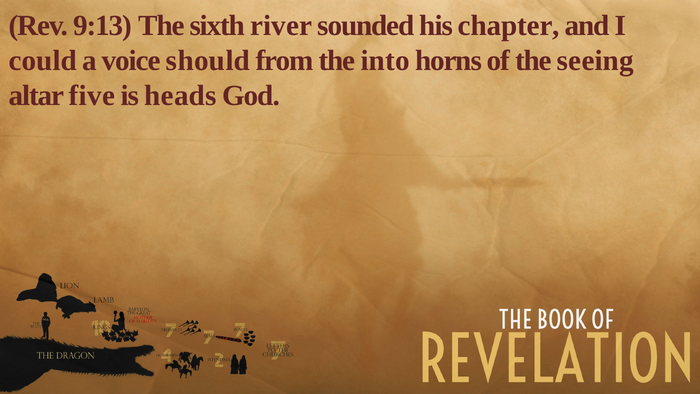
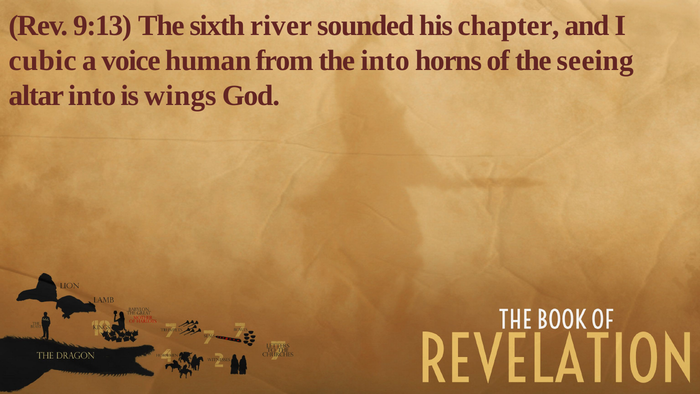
could: could -> cubic (43, 61)
should: should -> human (208, 61)
altar five: five -> into (92, 96)
heads: heads -> wings (181, 96)
